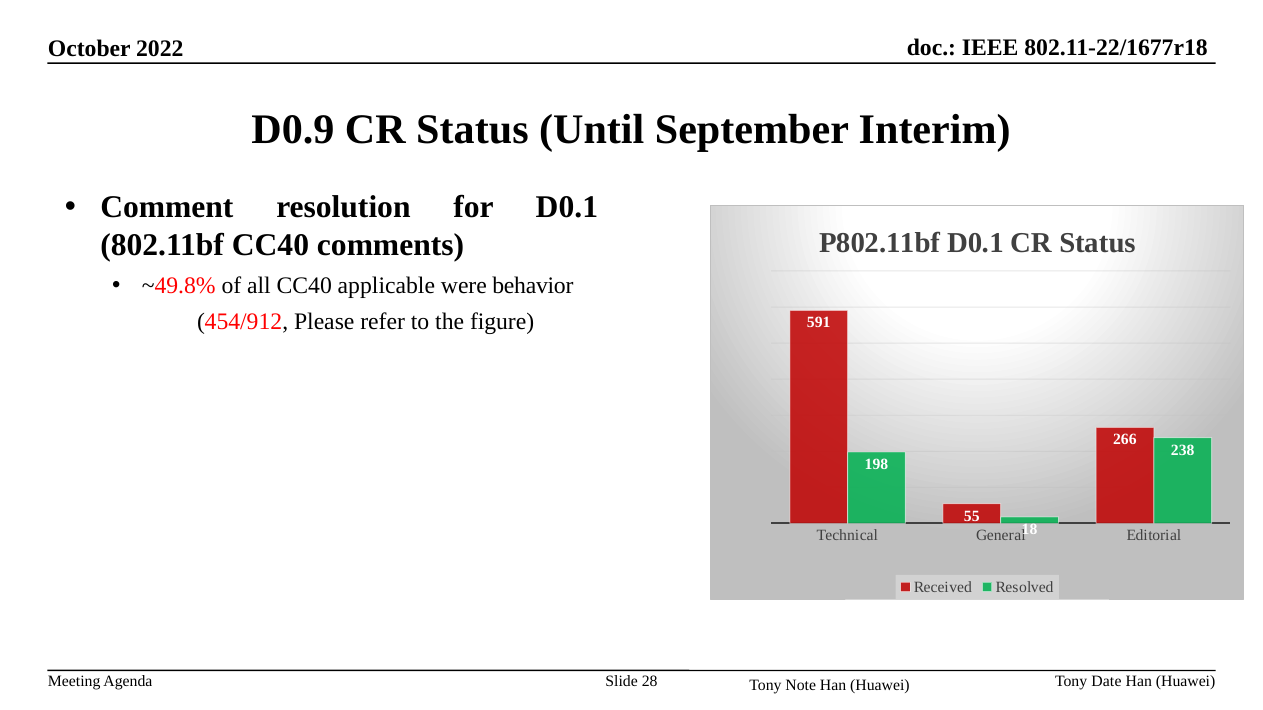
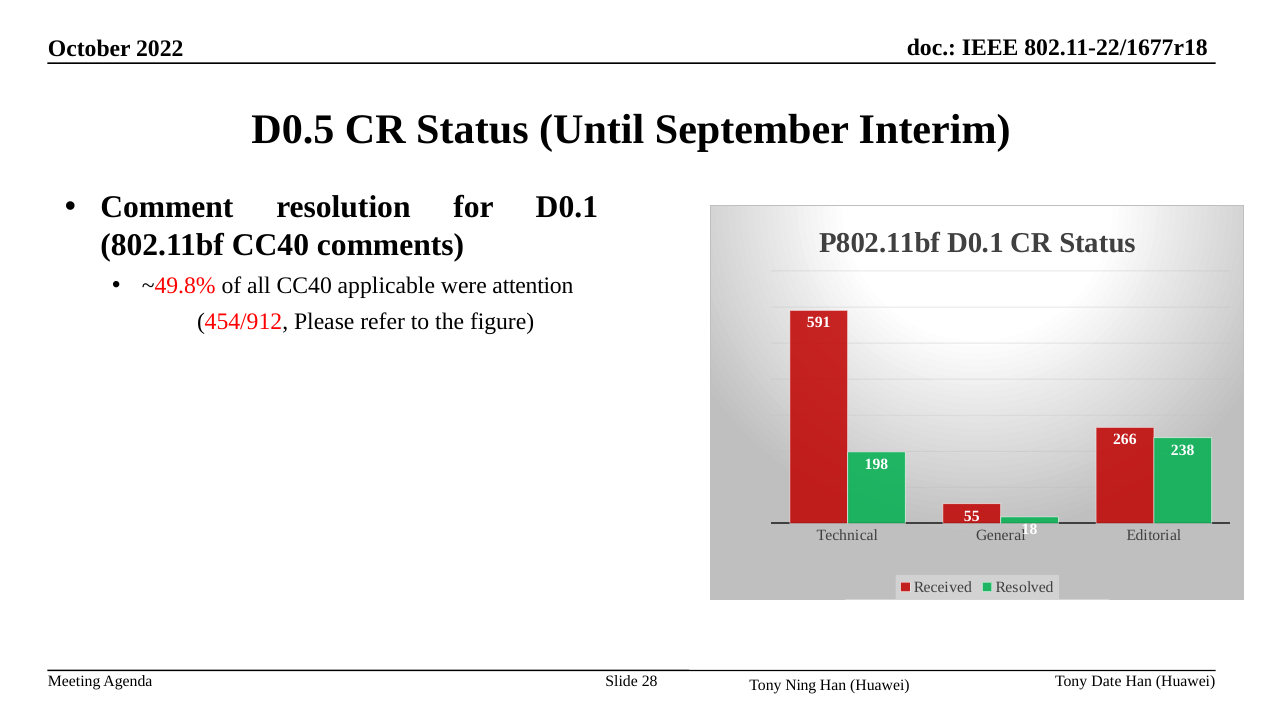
D0.9: D0.9 -> D0.5 (293, 129)
behavior: behavior -> attention (533, 286)
Note: Note -> Ning (801, 686)
